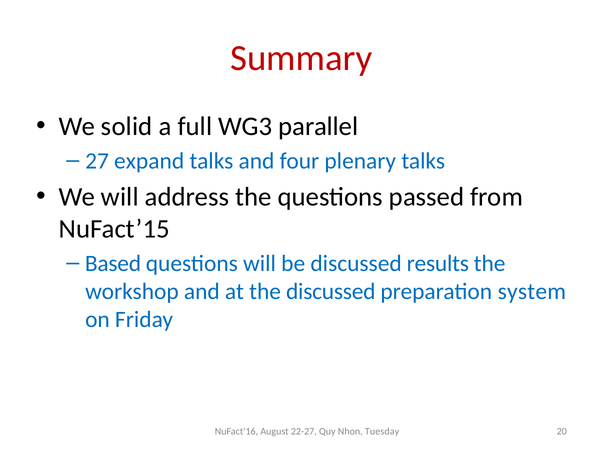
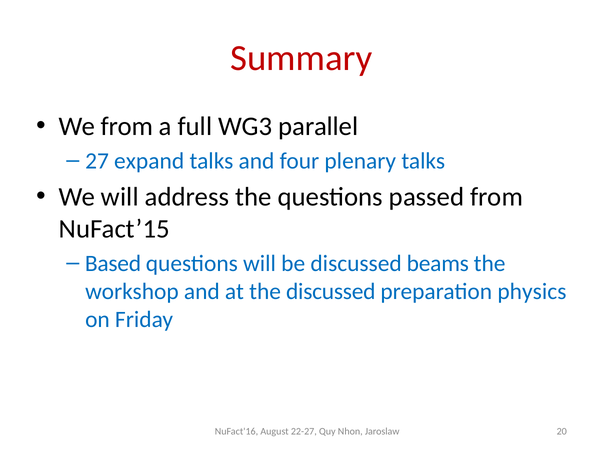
We solid: solid -> from (127, 127)
results: results -> beams (438, 264)
system: system -> physics (532, 292)
Tuesday: Tuesday -> Jaroslaw (382, 432)
